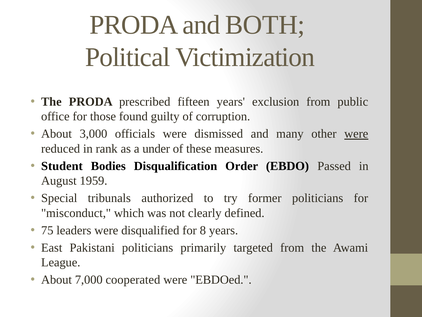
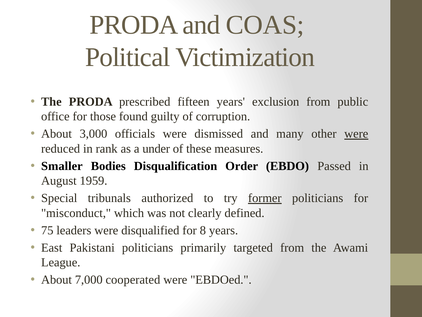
BOTH: BOTH -> COAS (265, 25)
Student: Student -> Smaller (62, 166)
former underline: none -> present (265, 198)
